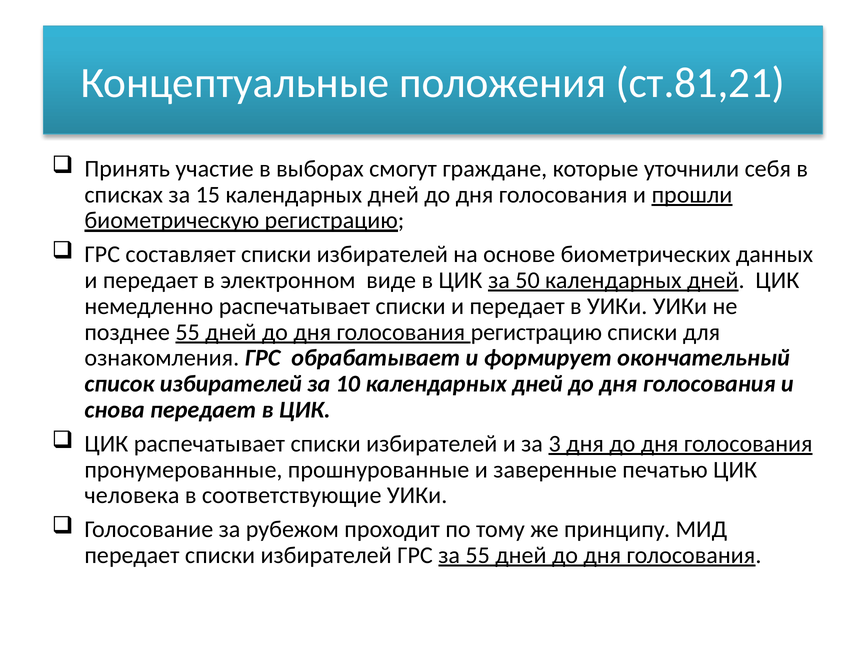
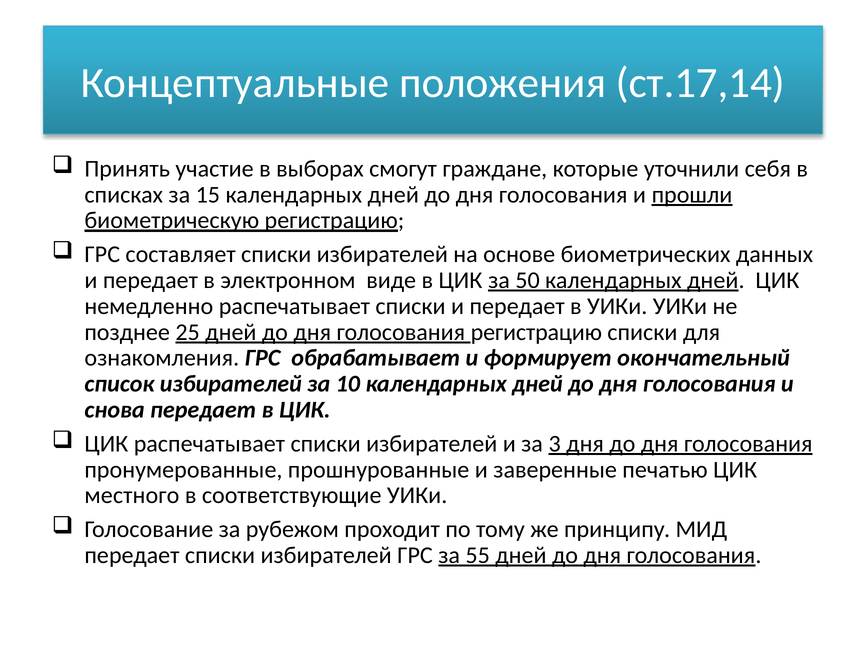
ст.81,21: ст.81,21 -> ст.17,14 (700, 83)
позднее 55: 55 -> 25 (188, 332)
человека: человека -> местного (132, 496)
